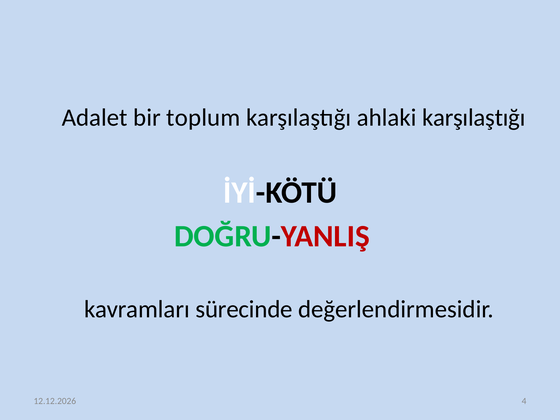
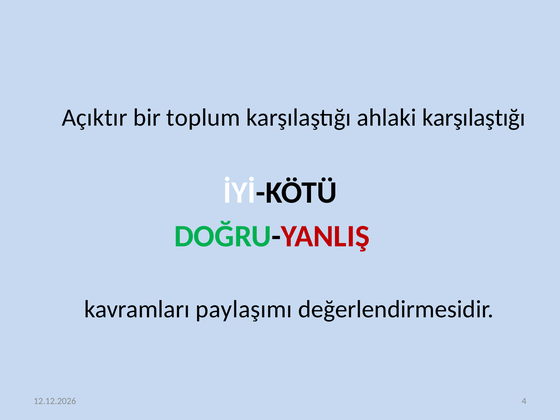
Adalet: Adalet -> Açıktır (95, 117)
sürecinde: sürecinde -> paylaşımı (244, 309)
